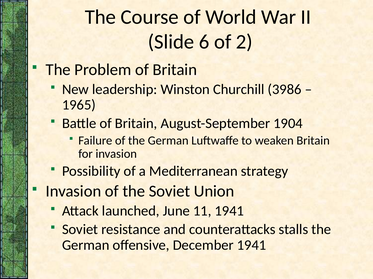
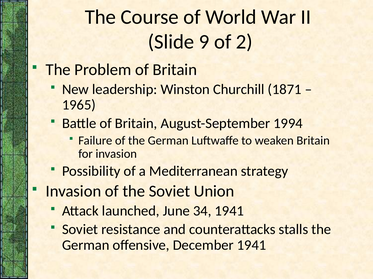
6: 6 -> 9 (204, 42)
3986: 3986 -> 1871 (285, 90)
1904: 1904 -> 1994 (288, 124)
11: 11 -> 34 (202, 211)
